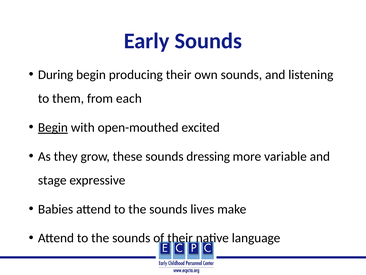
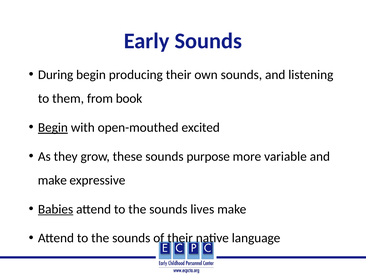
each: each -> book (129, 98)
dressing: dressing -> purpose (208, 156)
stage: stage -> make (52, 180)
Babies underline: none -> present (56, 209)
